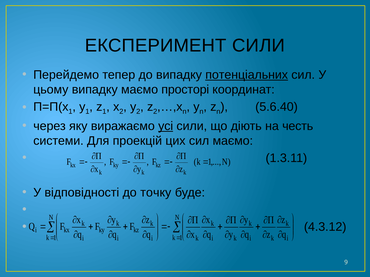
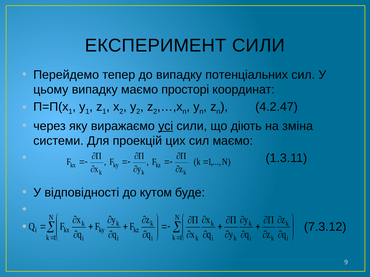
потенціальних underline: present -> none (247, 75)
5.6.40: 5.6.40 -> 4.2.47 (277, 107)
честь: честь -> зміна (298, 126)
точку: точку -> кутом (156, 193)
4.3.12: 4.3.12 -> 7.3.12 (325, 227)
